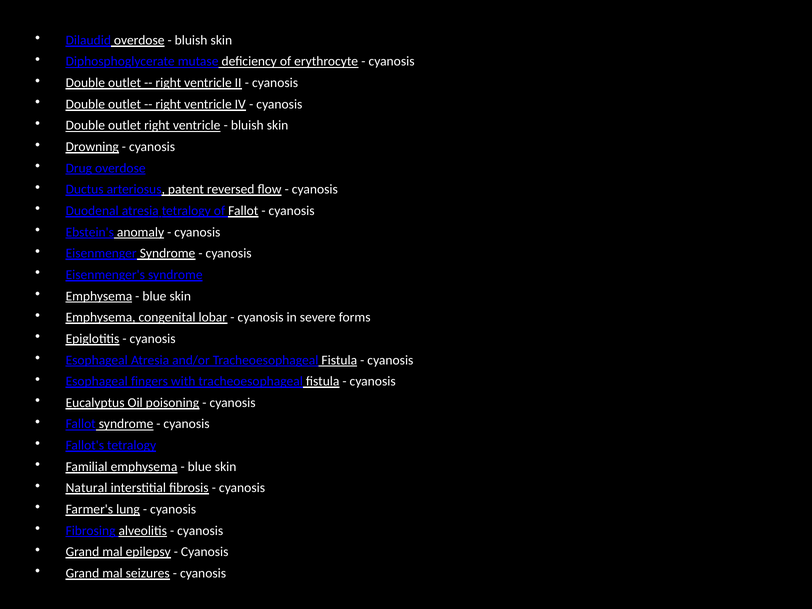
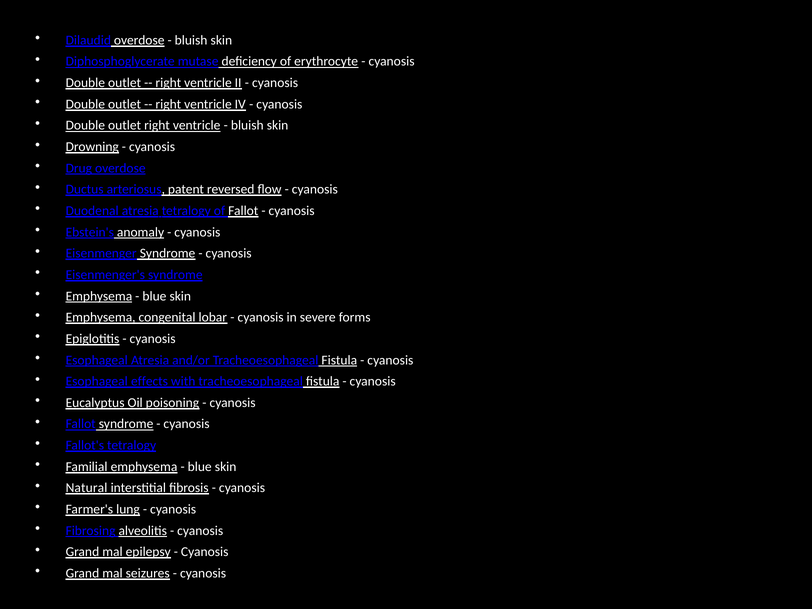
fingers: fingers -> effects (150, 381)
